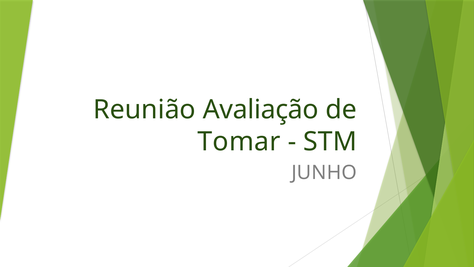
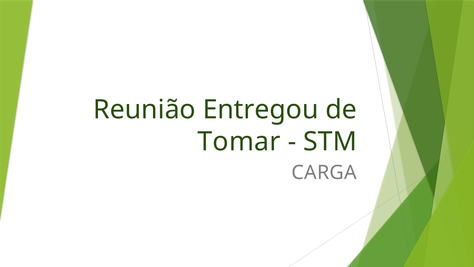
Avaliação: Avaliação -> Entregou (261, 110)
JUNHO: JUNHO -> CARGA (324, 172)
